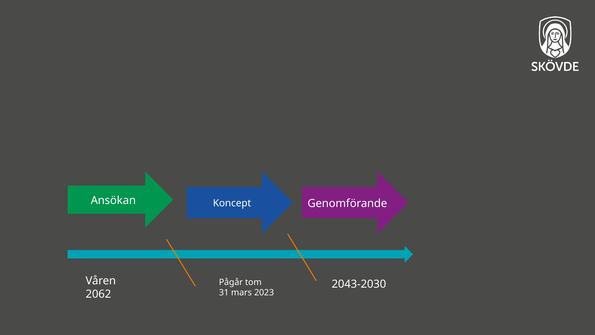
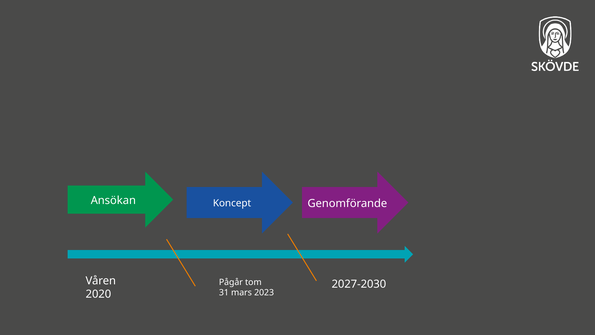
2043-2030: 2043-2030 -> 2027-2030 (359, 284)
2062: 2062 -> 2020 (98, 294)
